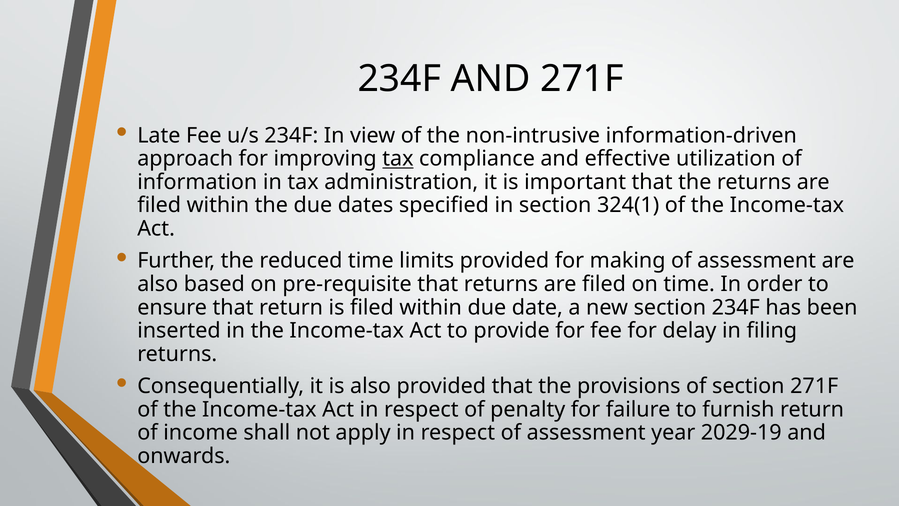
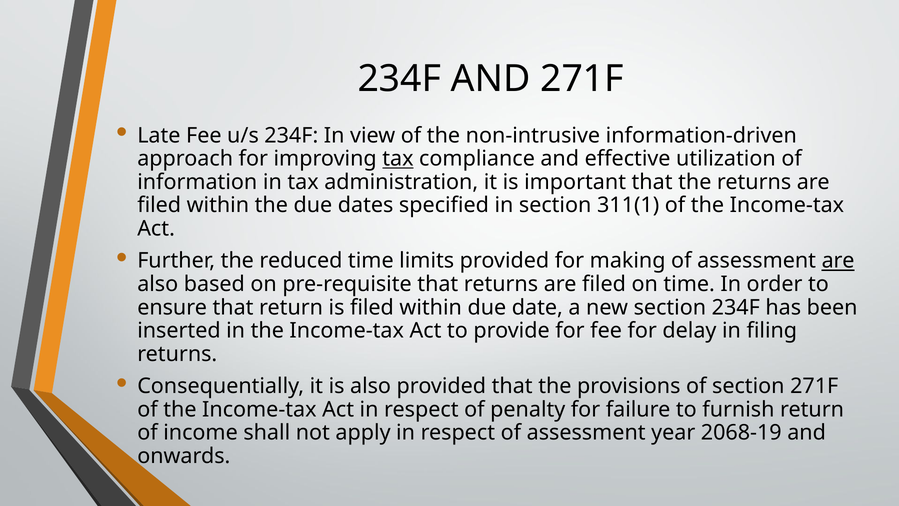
324(1: 324(1 -> 311(1 (628, 205)
are underline: none -> present (838, 261)
2029-19: 2029-19 -> 2068-19 (741, 433)
